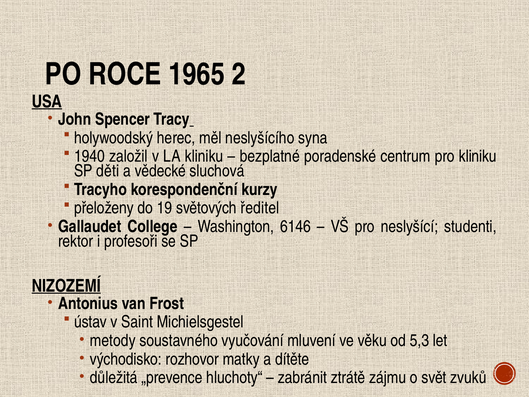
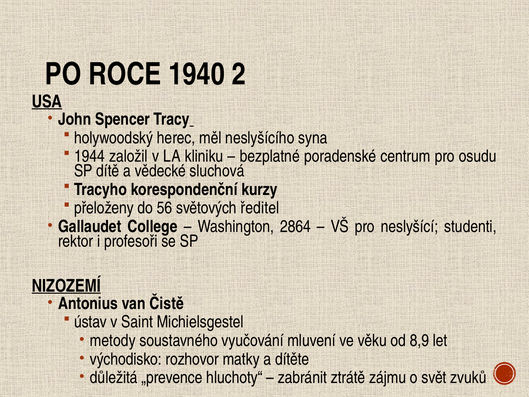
1965: 1965 -> 1940 (197, 74)
1940: 1940 -> 1944 (89, 156)
pro kliniku: kliniku -> osudu (478, 156)
děti: děti -> dítě (108, 171)
19: 19 -> 56 (165, 208)
6146: 6146 -> 2864 (295, 226)
Frost: Frost -> Čistě (167, 303)
5,3: 5,3 -> 8,9 (419, 340)
